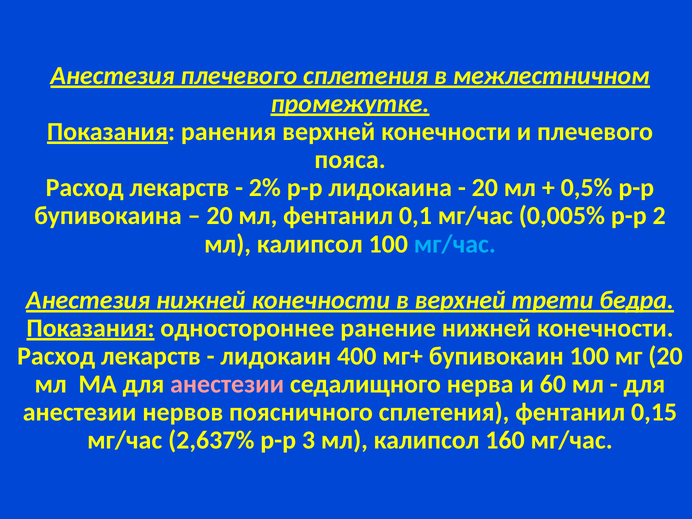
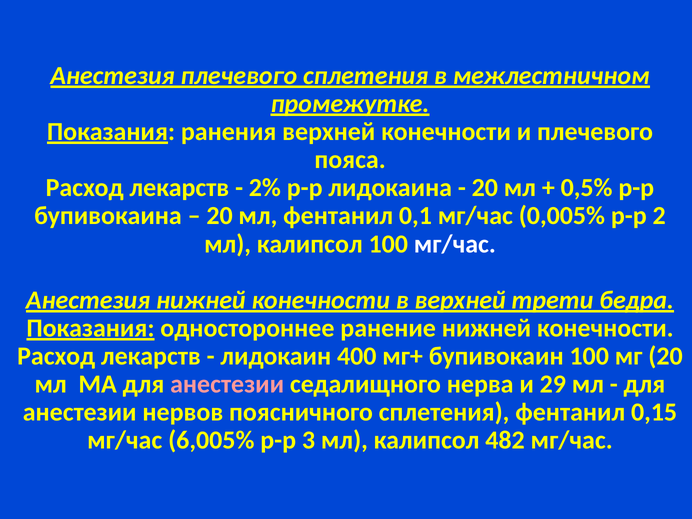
мг/час colour: light blue -> white (455, 244)
60: 60 -> 29 (553, 384)
2,637%: 2,637% -> 6,005% (211, 440)
160: 160 -> 482 (505, 440)
